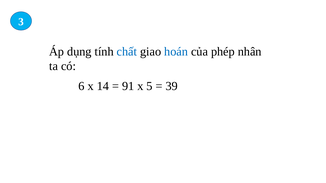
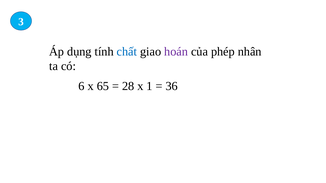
hoán colour: blue -> purple (176, 52)
14: 14 -> 65 (103, 86)
91: 91 -> 28 (128, 86)
5: 5 -> 1 (150, 86)
39: 39 -> 36 (172, 86)
